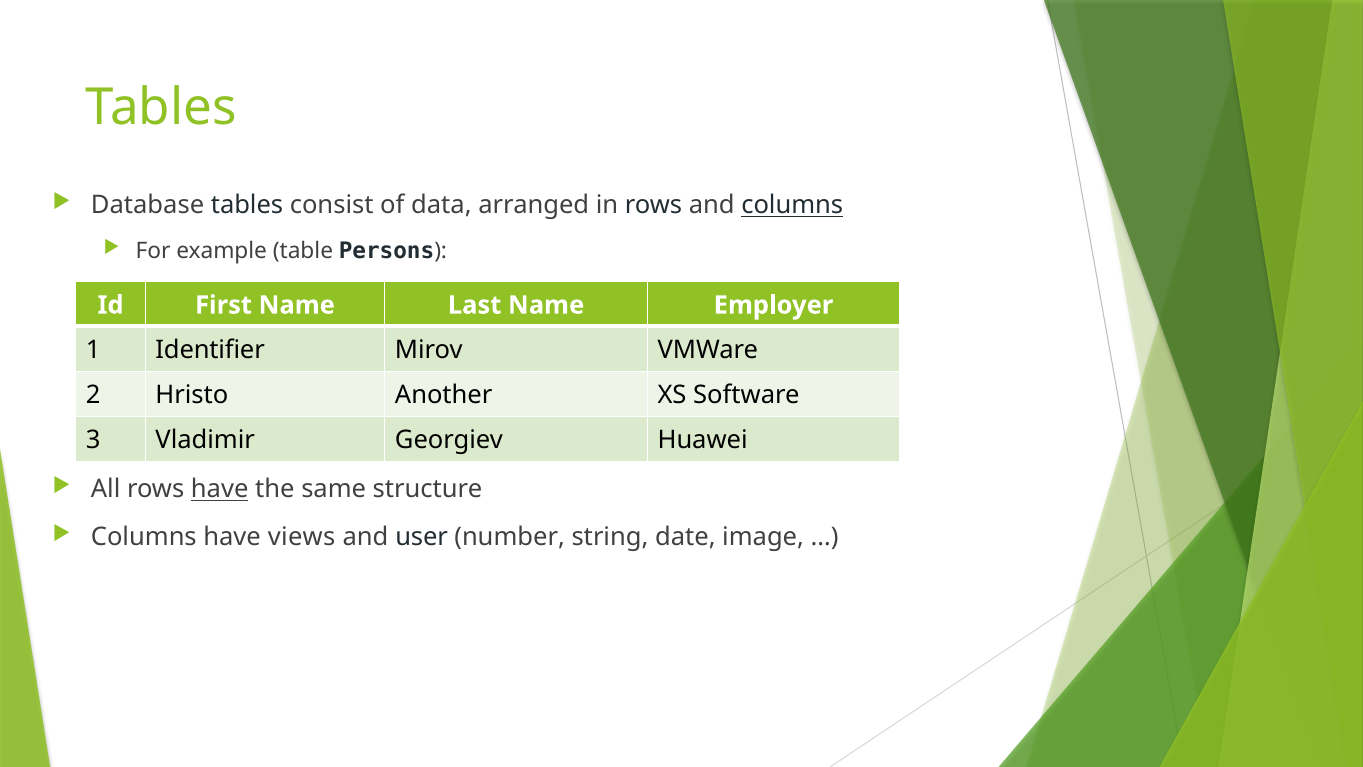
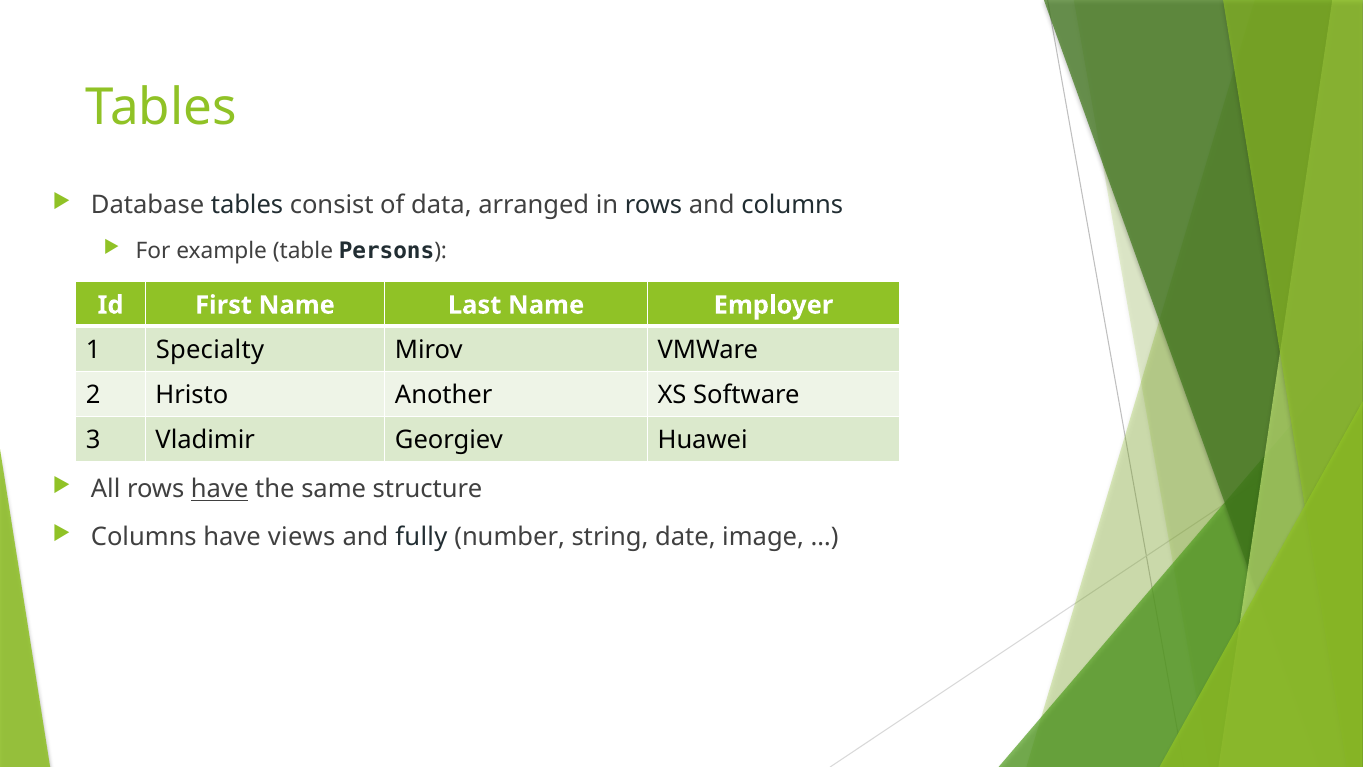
columns underline: present -> none (792, 205)
Identifier: Identifier -> Specialty (210, 350)
user: user -> fully (421, 537)
